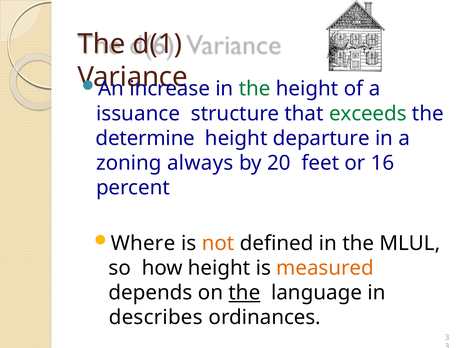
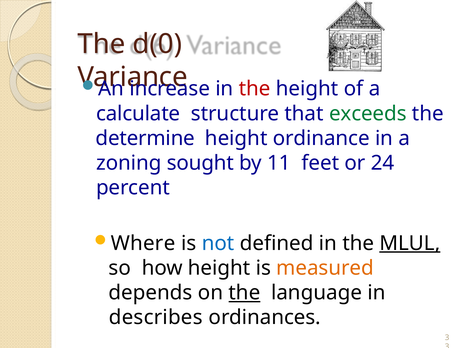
d(1: d(1 -> d(0 (157, 44)
the colour: green -> red (255, 89)
issuance: issuance -> calculate (138, 114)
departure: departure -> ordinance (321, 138)
always: always -> sought (200, 163)
20: 20 -> 11 (279, 163)
16: 16 -> 24 (383, 163)
not colour: orange -> blue (218, 243)
MLUL underline: none -> present (410, 243)
